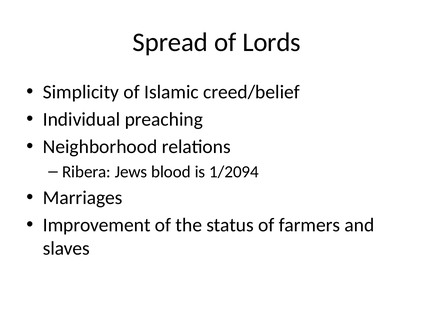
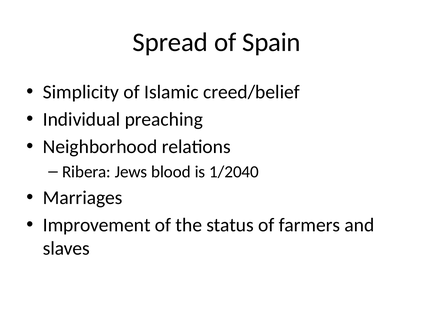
Lords: Lords -> Spain (272, 42)
1/2094: 1/2094 -> 1/2040 (234, 172)
